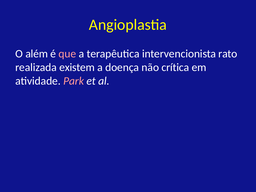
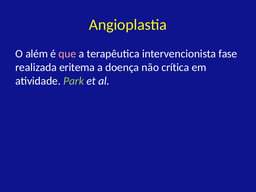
rato: rato -> fase (228, 54)
existem: existem -> eritema (77, 67)
Park colour: pink -> light green (74, 81)
